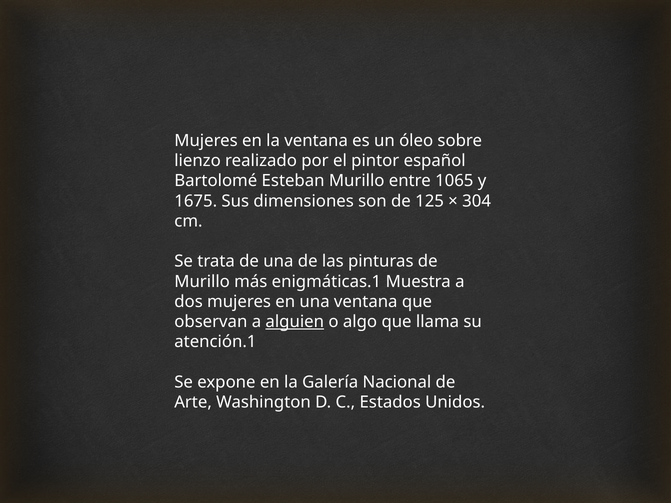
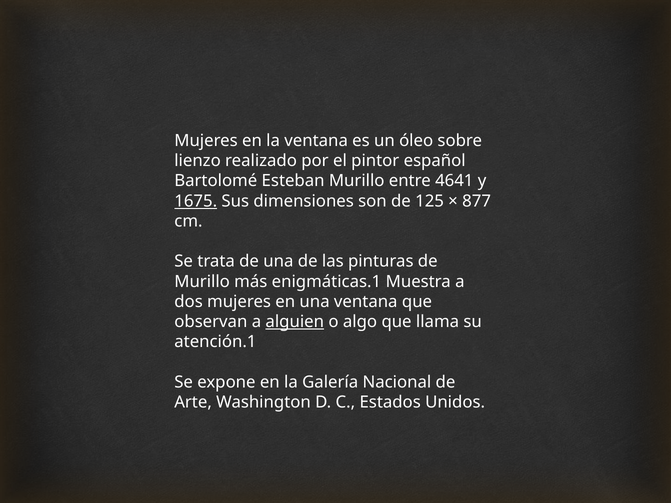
1065: 1065 -> 4641 (454, 181)
1675 underline: none -> present (196, 201)
304: 304 -> 877 (477, 201)
